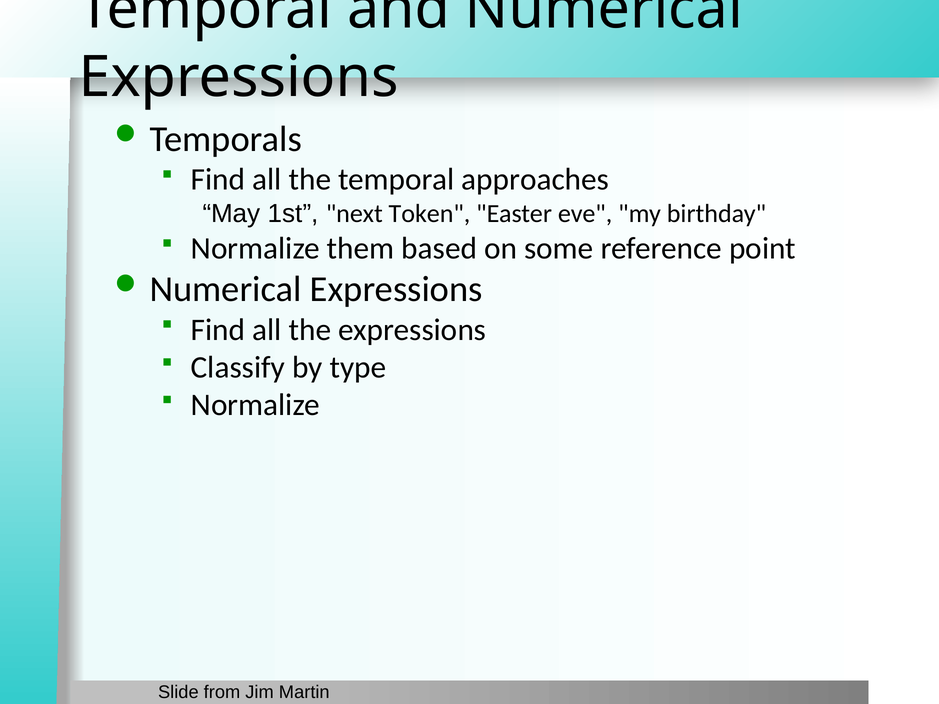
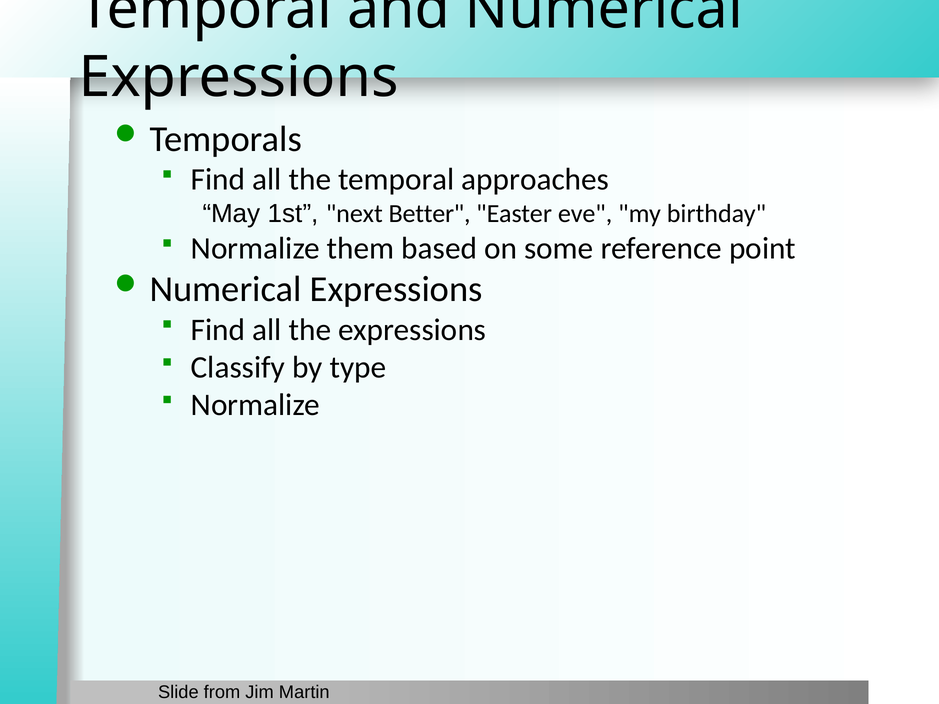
Token: Token -> Better (430, 214)
